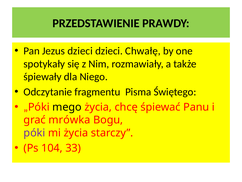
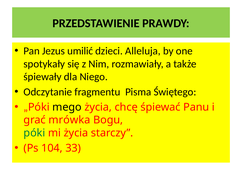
Jezus dzieci: dzieci -> umilić (80, 51)
Chwałę: Chwałę -> Alleluja (143, 51)
póki colour: purple -> green (34, 133)
